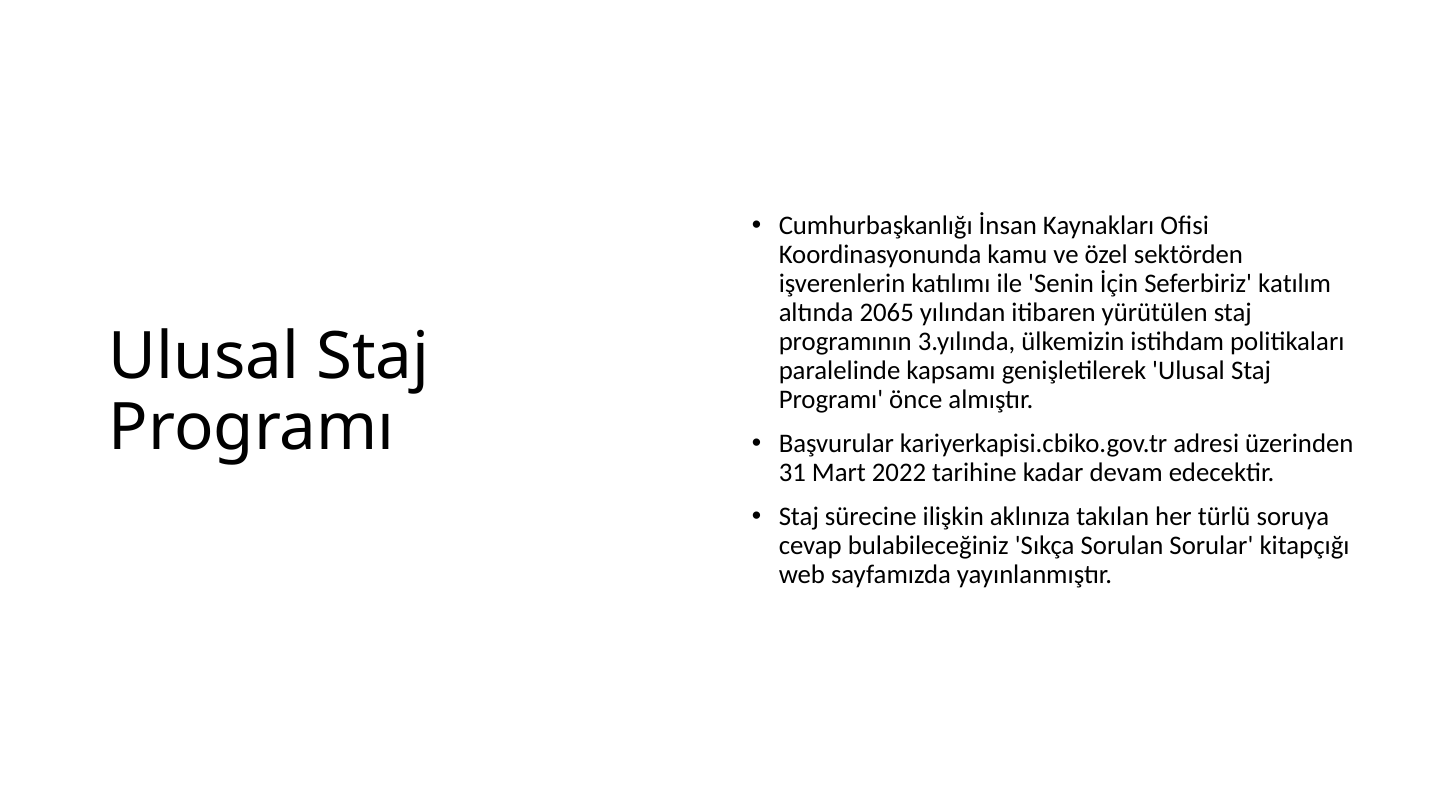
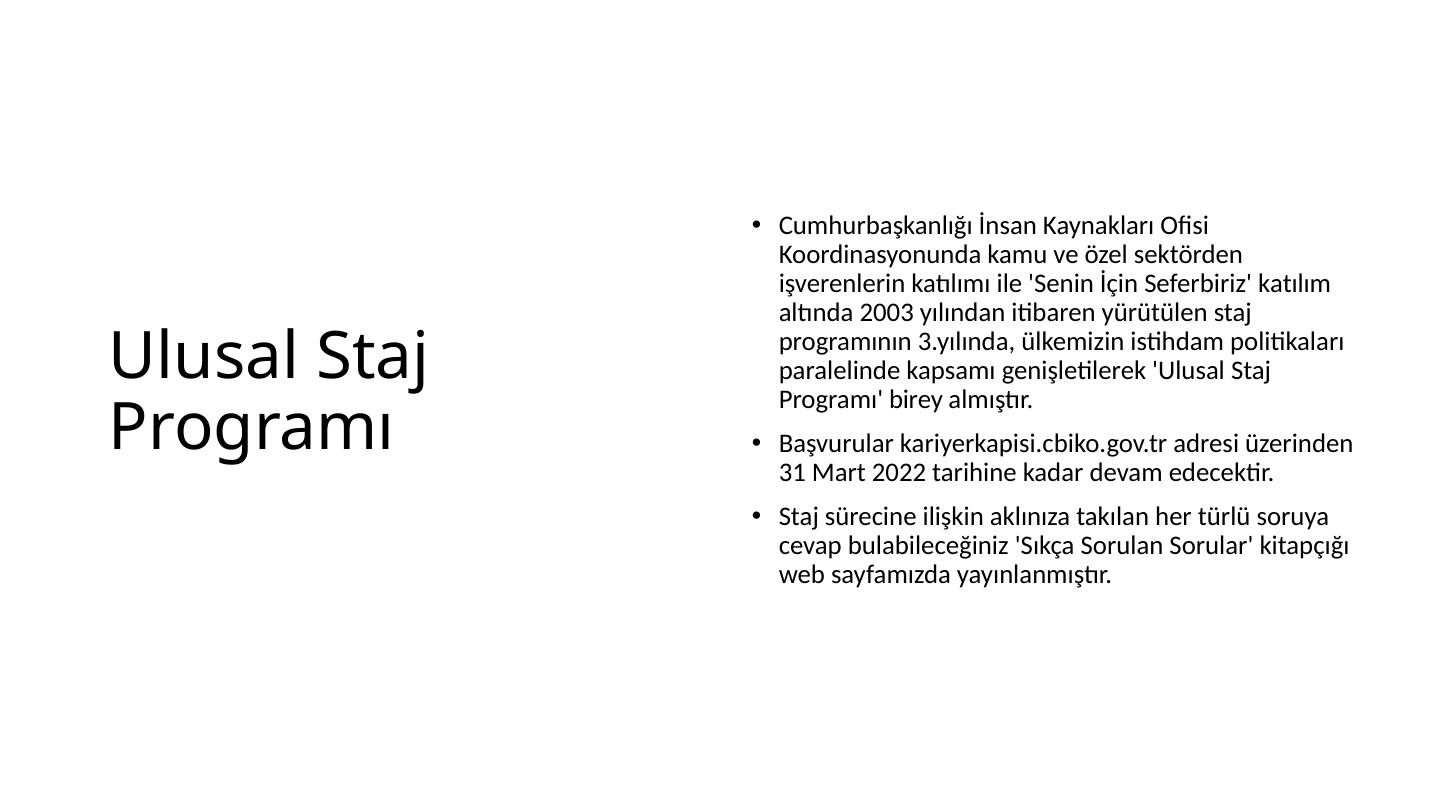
2065: 2065 -> 2003 (887, 313)
önce: önce -> birey (916, 400)
